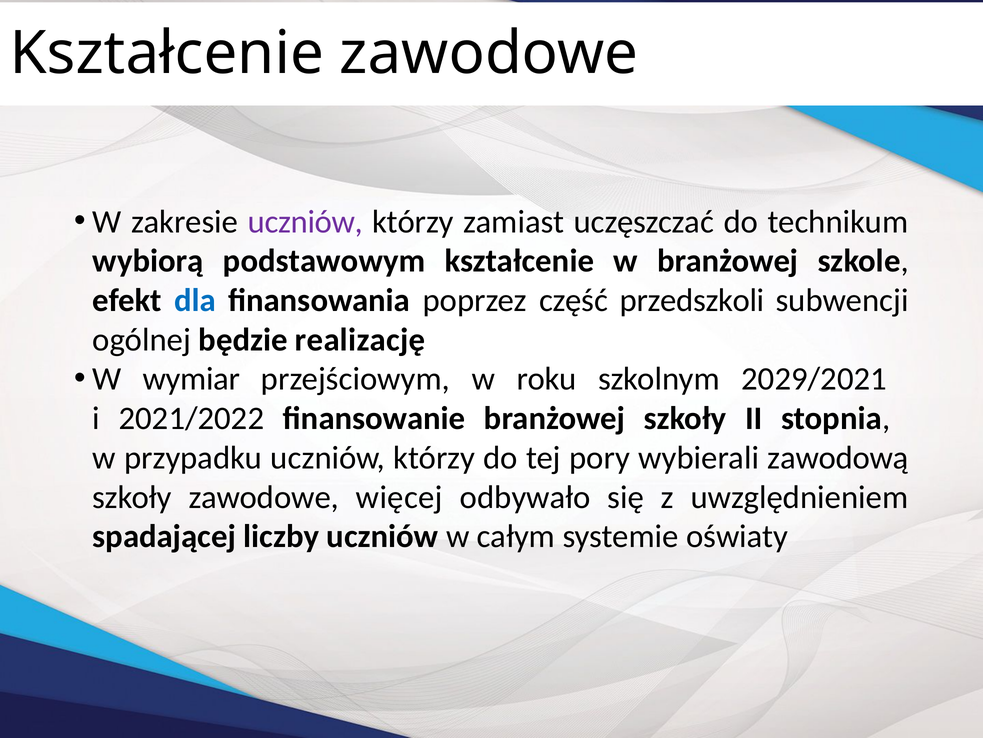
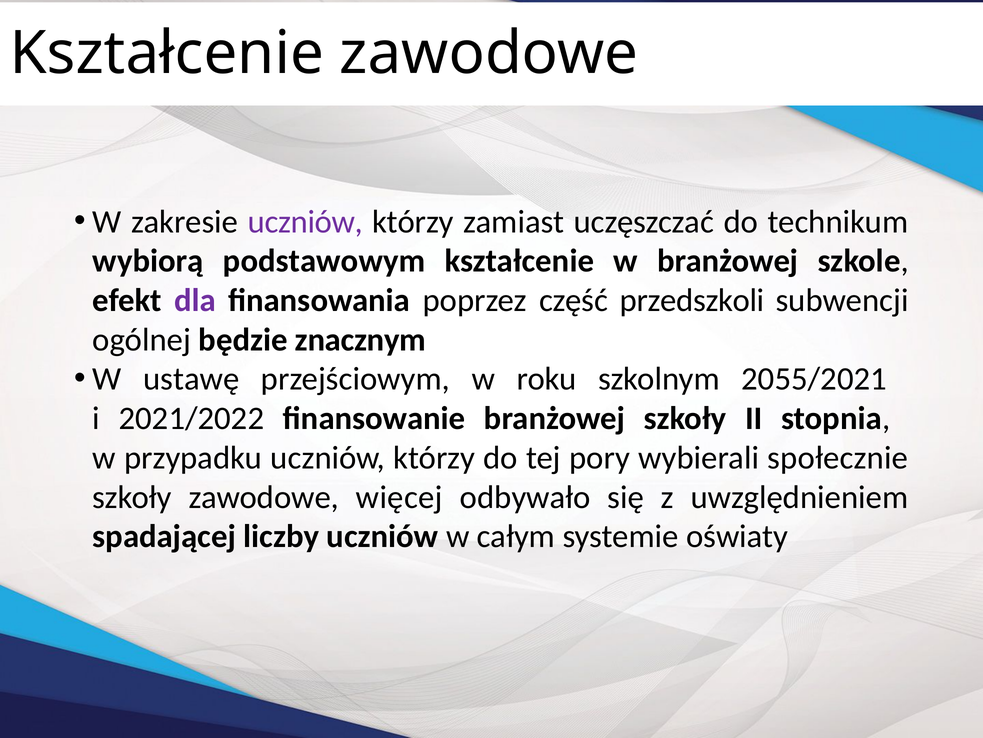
dla colour: blue -> purple (195, 300)
realizację: realizację -> znacznym (360, 339)
wymiar: wymiar -> ustawę (191, 379)
2029/2021: 2029/2021 -> 2055/2021 (814, 379)
zawodową: zawodową -> społecznie (838, 457)
